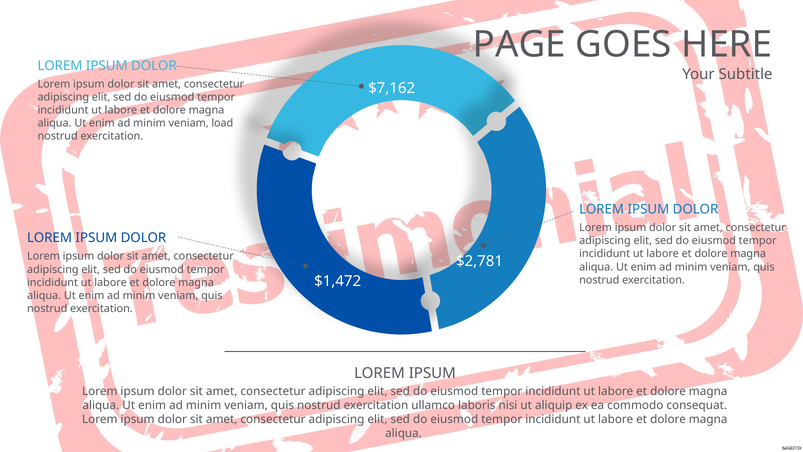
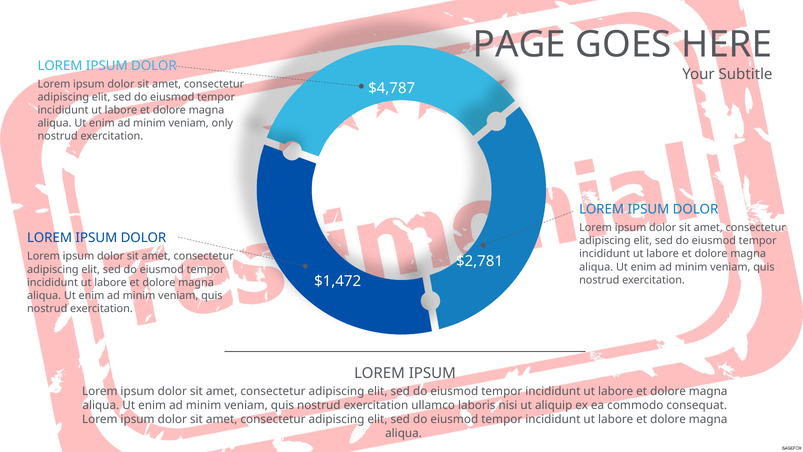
$7,162: $7,162 -> $4,787 (392, 88)
load: load -> only (222, 123)
